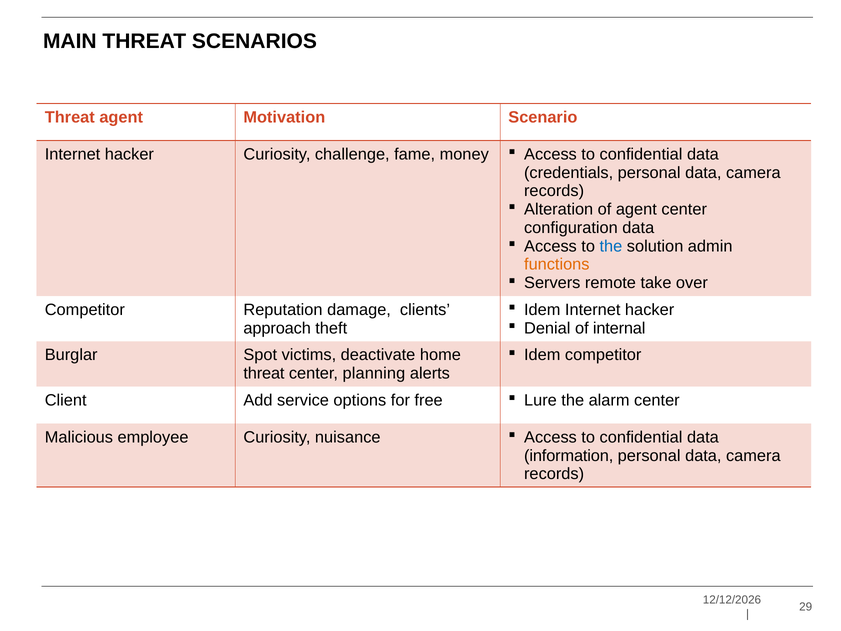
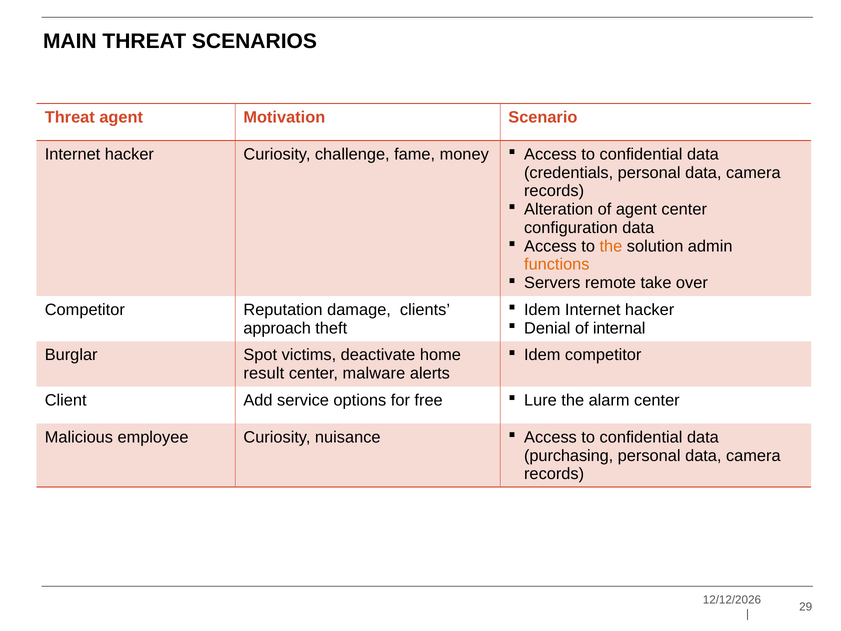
the colour: blue -> orange (611, 246)
threat: threat -> result (264, 373)
planning: planning -> malware (374, 373)
information: information -> purchasing (569, 455)
